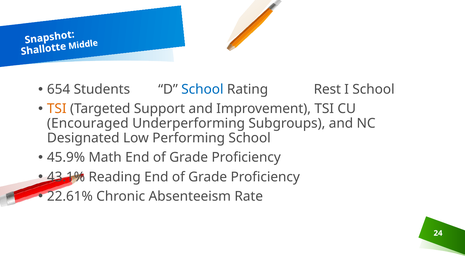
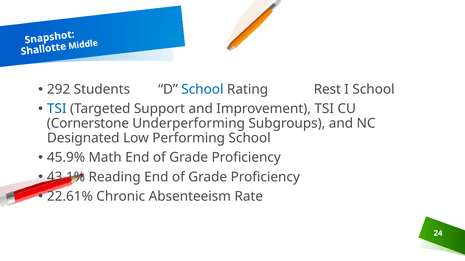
654: 654 -> 292 (59, 90)
TSI colour: orange -> blue (57, 109)
Encouraged: Encouraged -> Cornerstone (88, 124)
